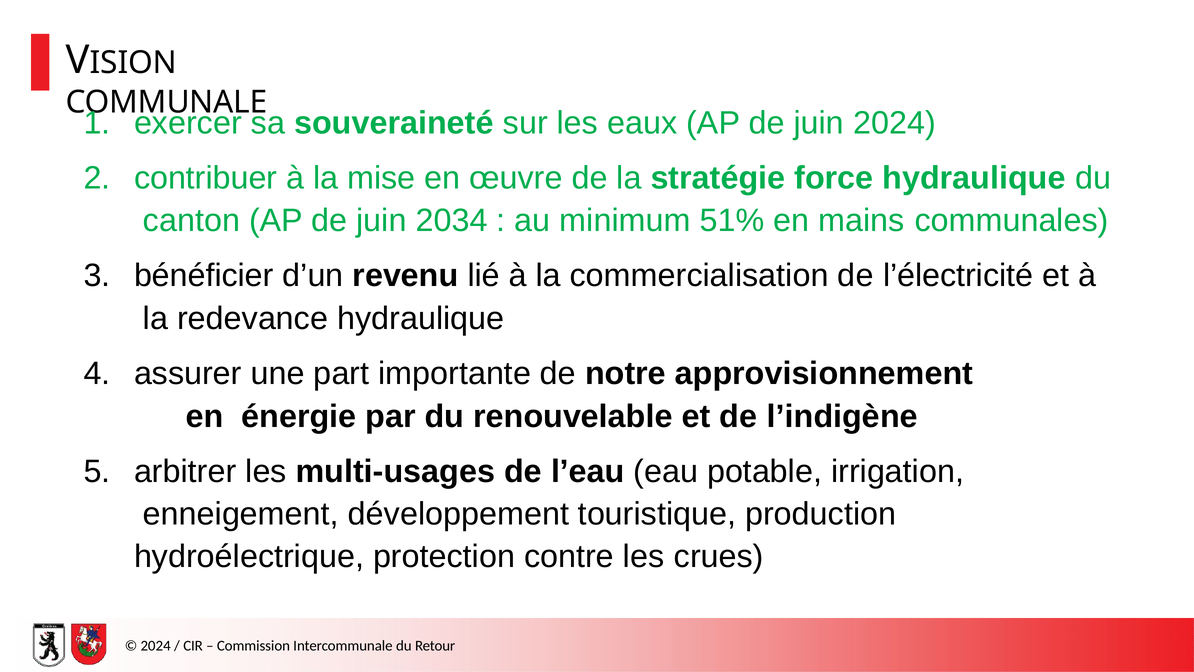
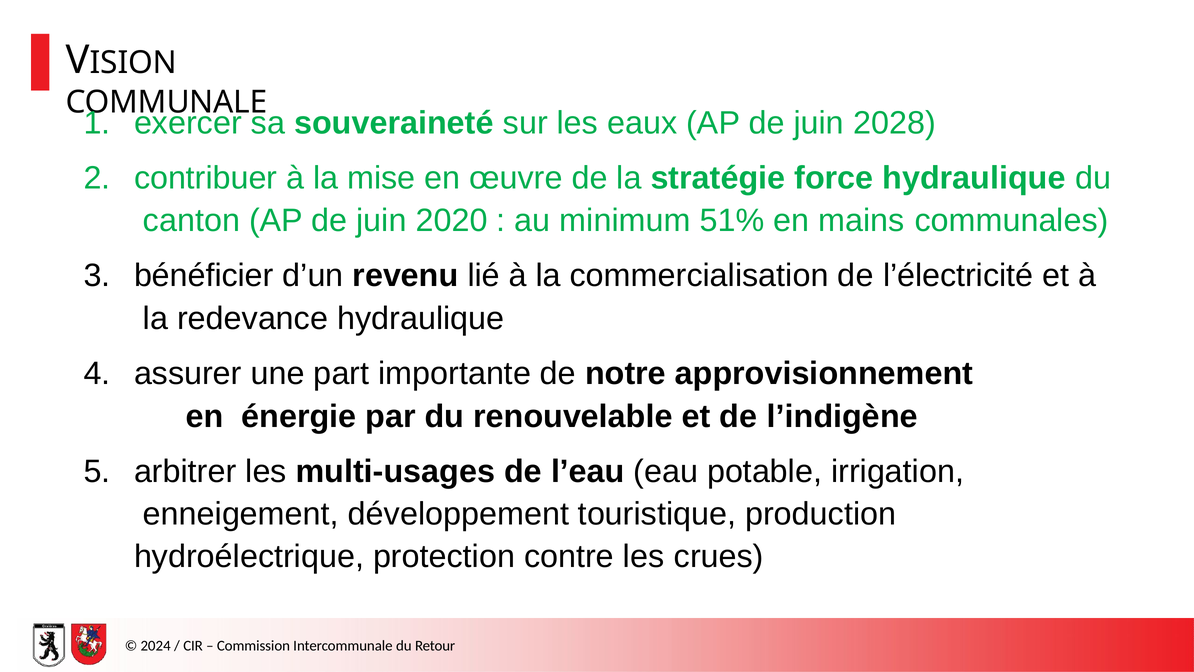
juin 2024: 2024 -> 2028 (895, 123)
2034: 2034 -> 2020 (452, 221)
